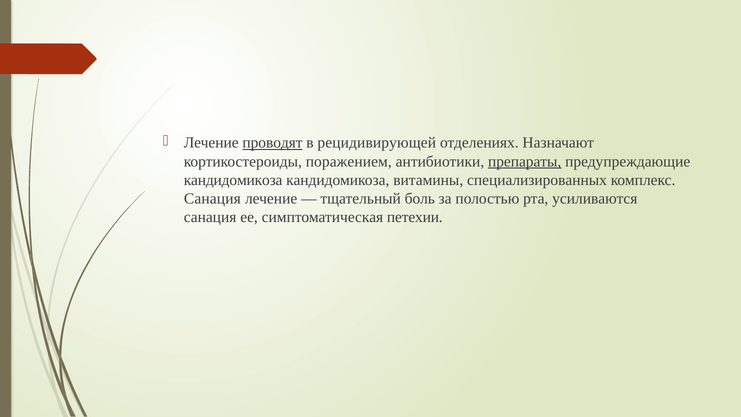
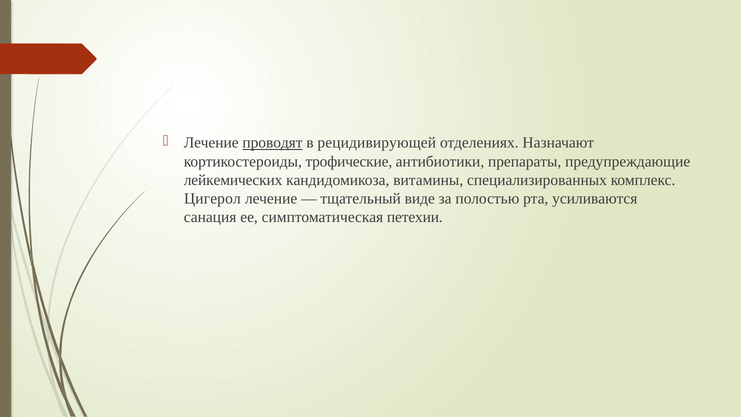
поражением: поражением -> трофические (349, 161)
препараты underline: present -> none (525, 161)
кандидомикоза: кандидомикоза -> лейкемических (233, 180)
Санация: Санация -> Цигерол (212, 198)
боль: боль -> виде (420, 198)
